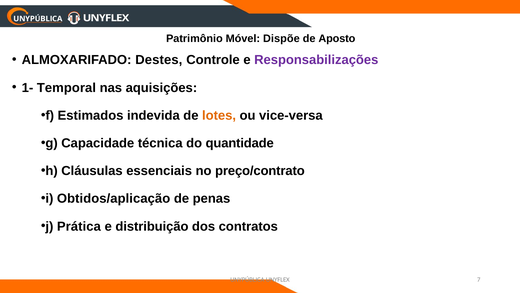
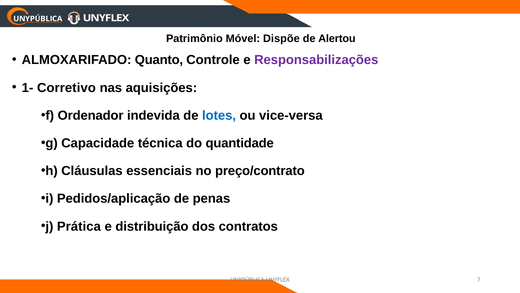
Aposto: Aposto -> Alertou (337, 39)
Destes: Destes -> Quanto (159, 60)
Temporal: Temporal -> Corretivo (66, 88)
Estimados: Estimados -> Ordenador (91, 115)
lotes colour: orange -> blue (219, 115)
Obtidos/aplicação: Obtidos/aplicação -> Pedidos/aplicação (114, 198)
